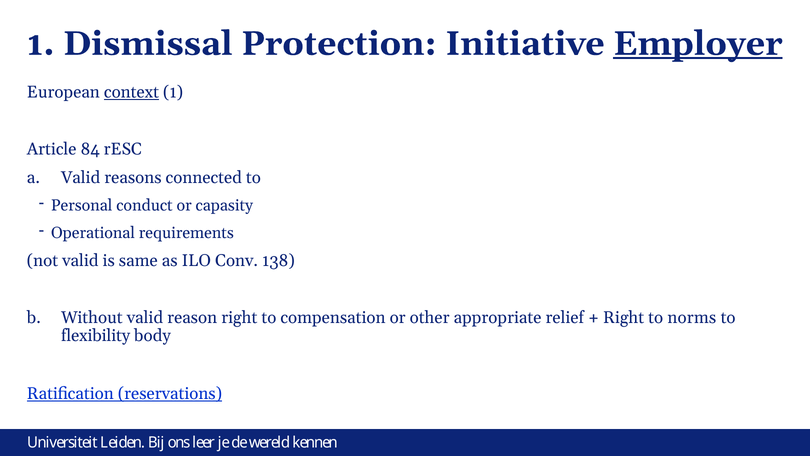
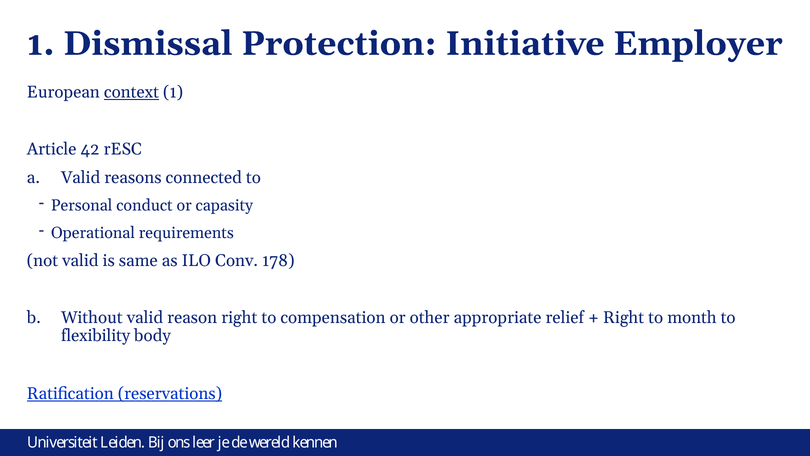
Employer underline: present -> none (698, 44)
84: 84 -> 42 (90, 149)
138: 138 -> 178 (278, 260)
norms: norms -> month (692, 317)
